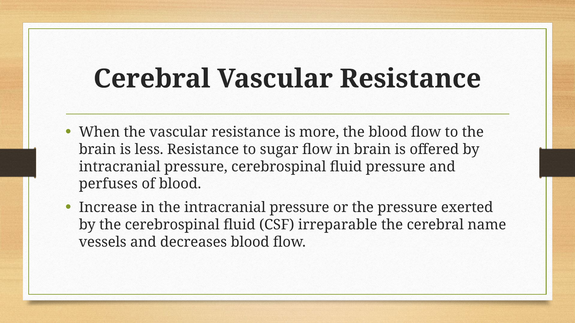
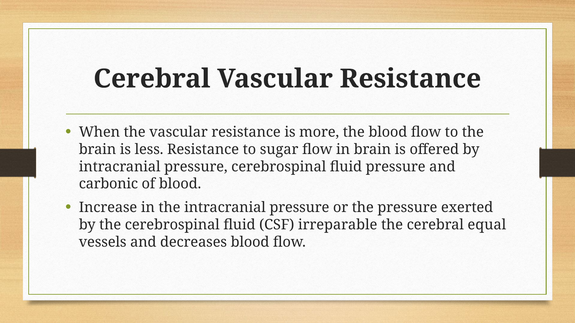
perfuses: perfuses -> carbonic (108, 184)
name: name -> equal (487, 225)
